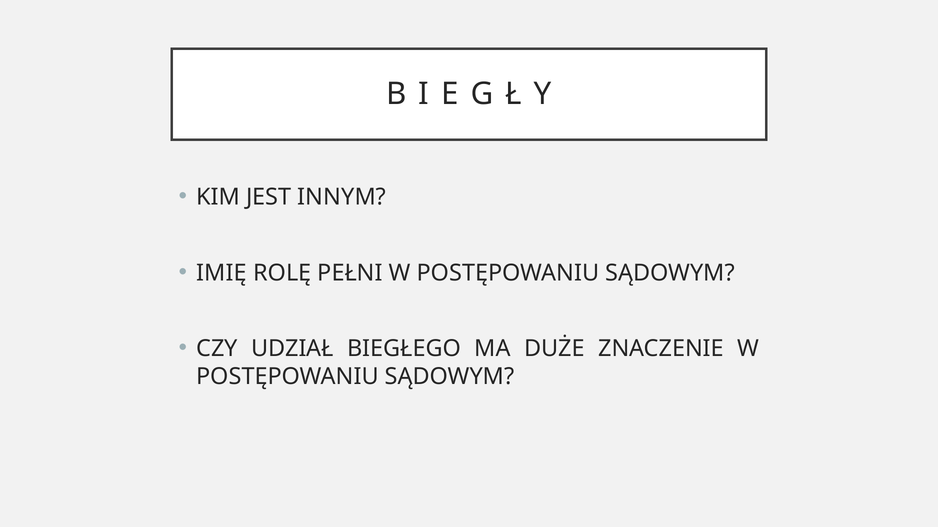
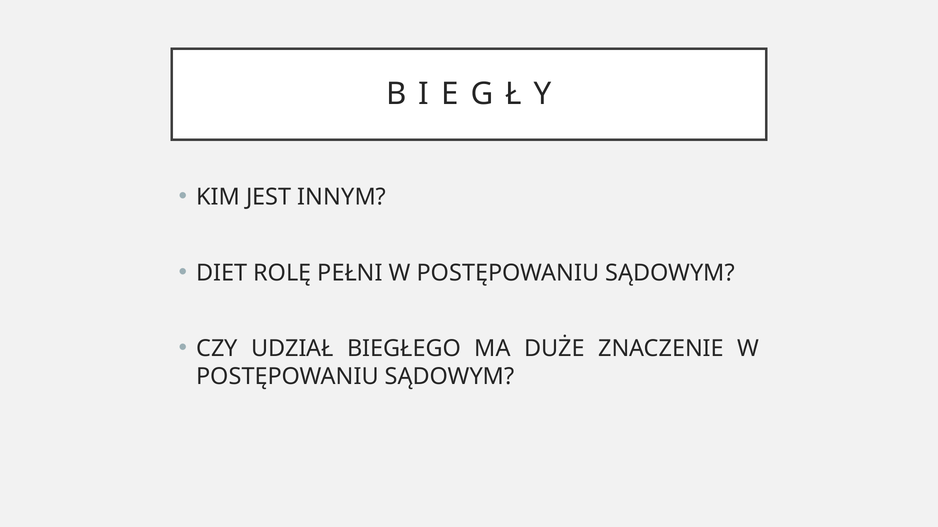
IMIĘ: IMIĘ -> DIET (222, 273)
